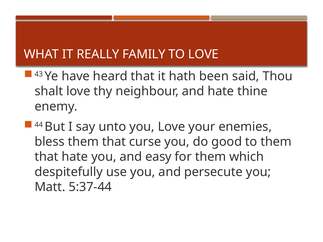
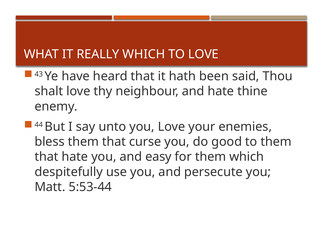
REALLY FAMILY: FAMILY -> WHICH (144, 54)
5:37-44: 5:37-44 -> 5:53-44 (90, 187)
